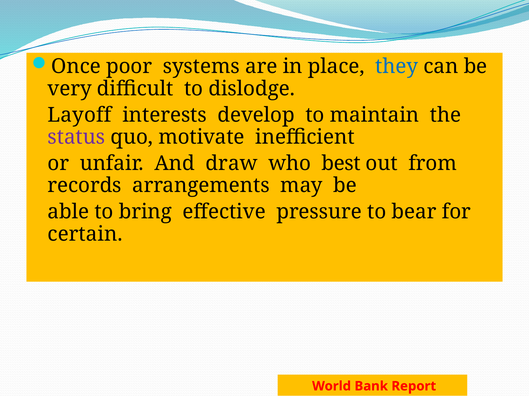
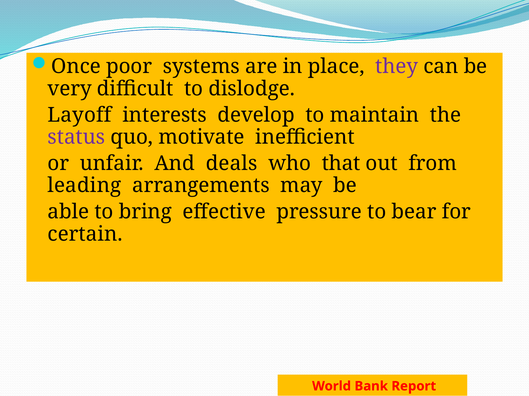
they colour: blue -> purple (397, 67)
draw: draw -> deals (232, 164)
best: best -> that (341, 164)
records: records -> leading (84, 186)
